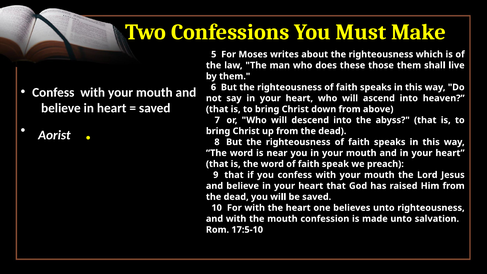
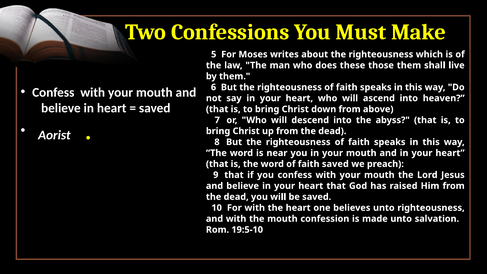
faith speak: speak -> saved (335, 164)
17:5-10: 17:5-10 -> 19:5-10 (247, 230)
